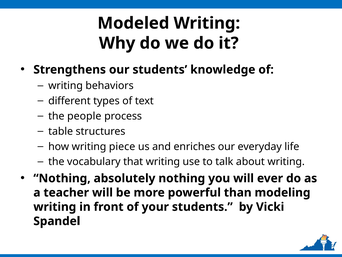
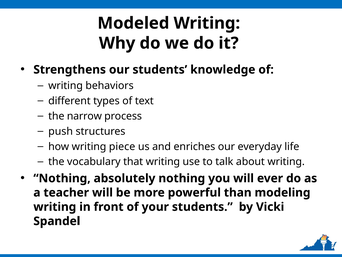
people: people -> narrow (84, 116)
table: table -> push (61, 131)
